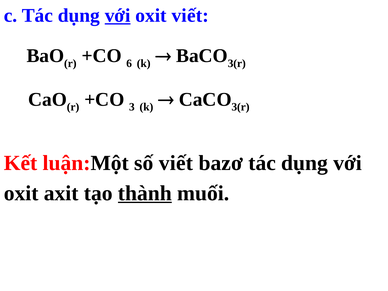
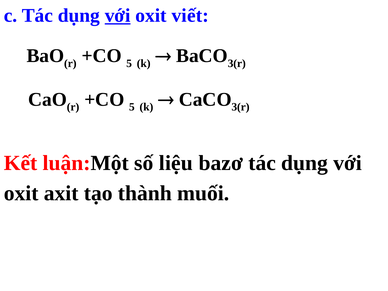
6: 6 -> 5 (129, 63)
3: 3 -> 5 (132, 107)
số viết: viết -> liệu (176, 163)
thành underline: present -> none (145, 193)
